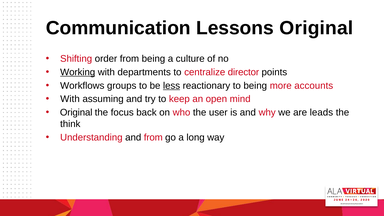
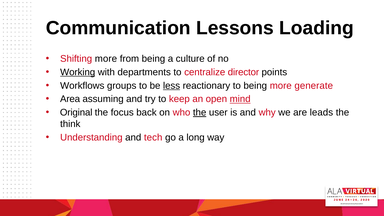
Lessons Original: Original -> Loading (316, 28)
Shifting order: order -> more (106, 59)
accounts: accounts -> generate (314, 86)
With: With -> Area (70, 99)
mind underline: none -> present (240, 99)
the underline: none -> present (200, 113)
and from: from -> tech (153, 137)
